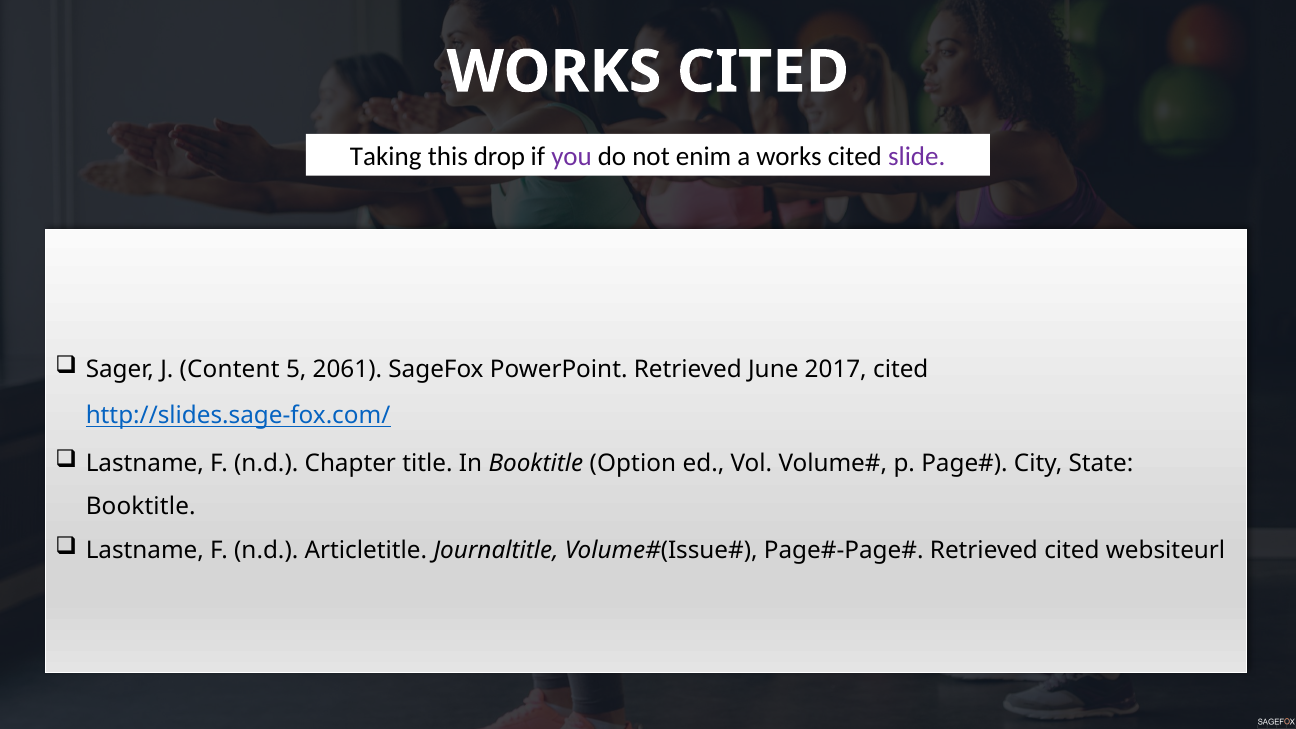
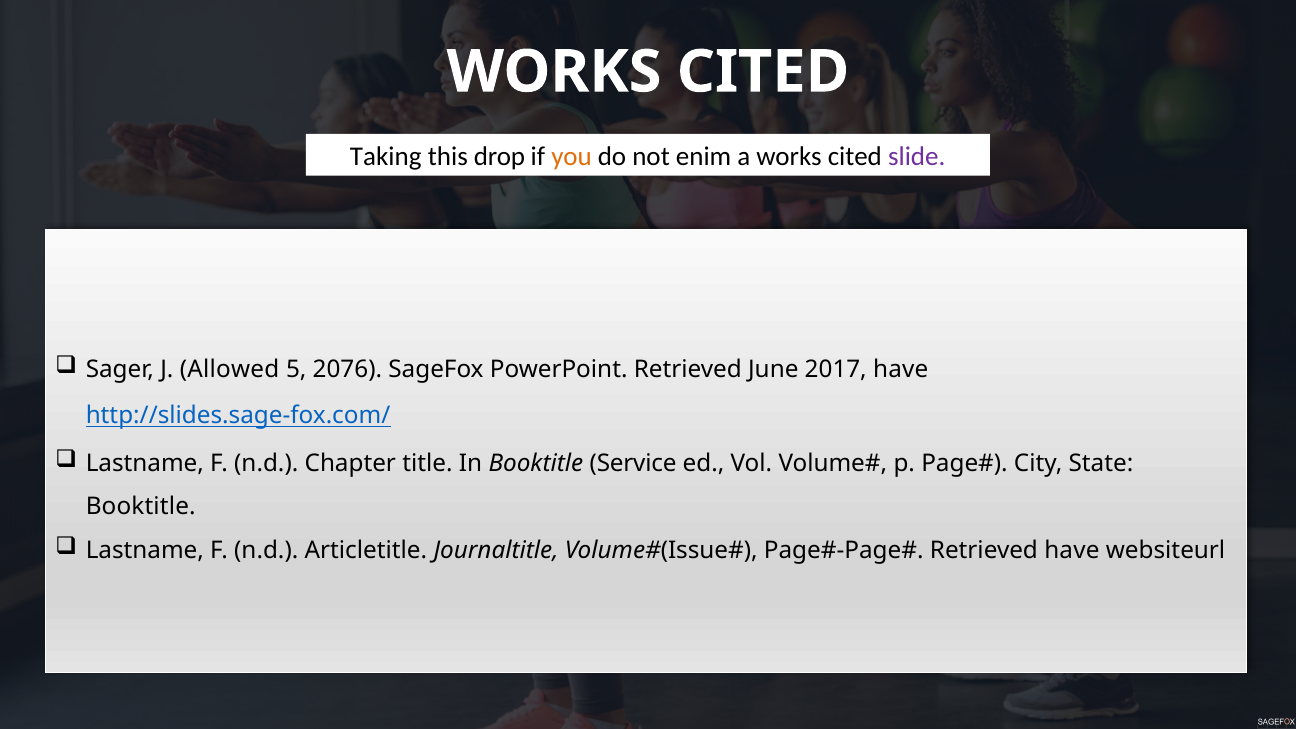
you colour: purple -> orange (572, 157)
Content: Content -> Allowed (230, 370)
2061: 2061 -> 2076 (347, 370)
2017 cited: cited -> have (901, 370)
Option: Option -> Service (633, 463)
Retrieved cited: cited -> have (1072, 551)
